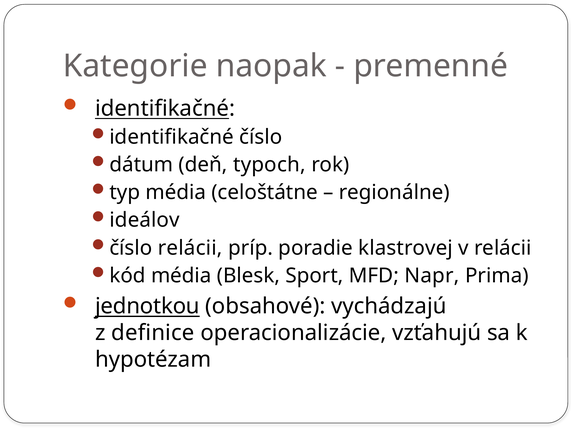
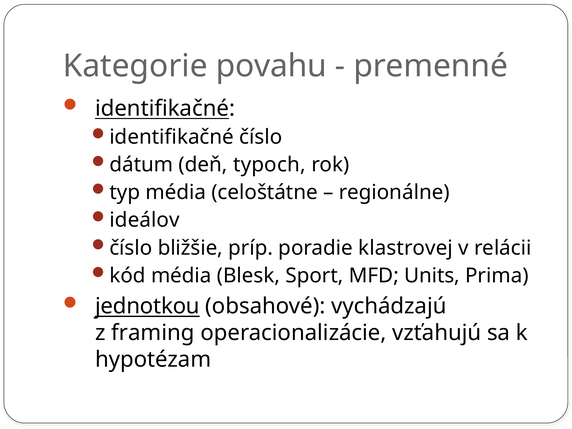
naopak: naopak -> povahu (271, 66)
číslo relácii: relácii -> bližšie (190, 248)
Napr: Napr -> Units (432, 276)
definice: definice -> framing (153, 333)
